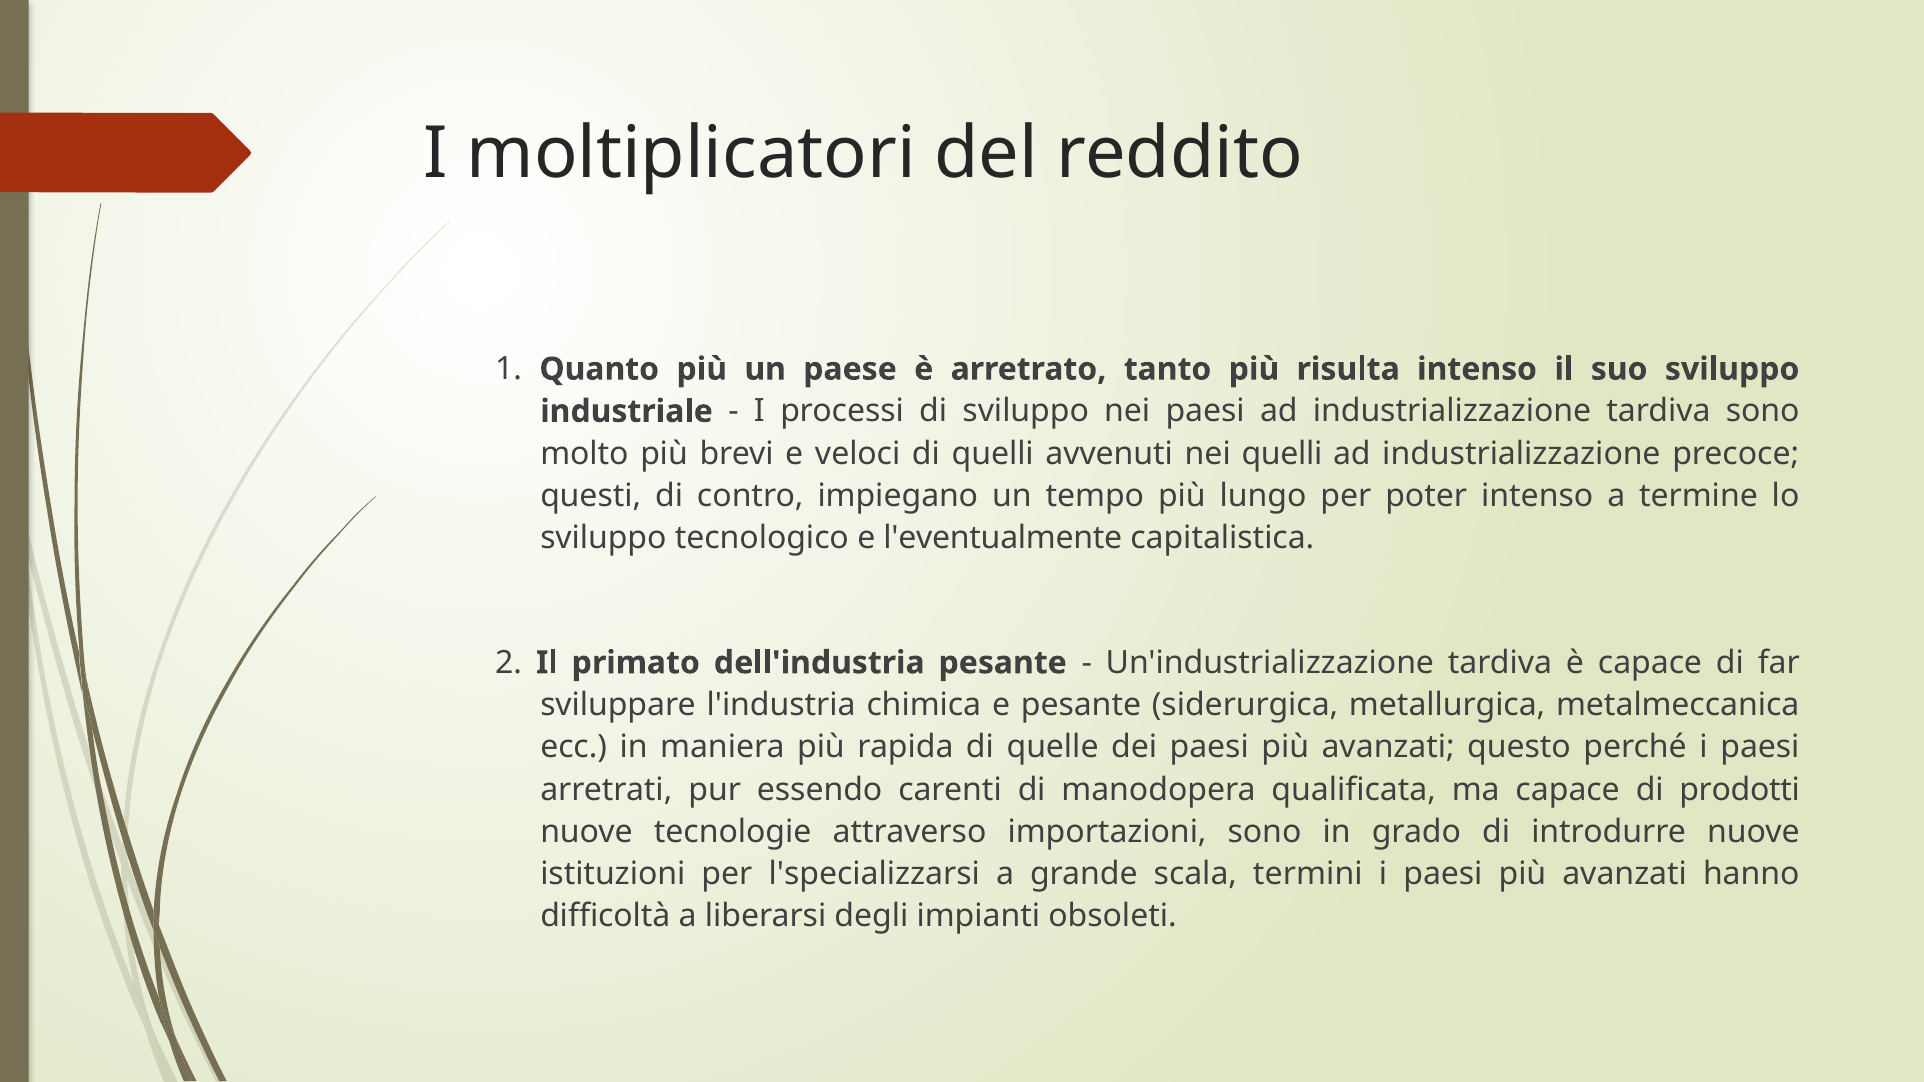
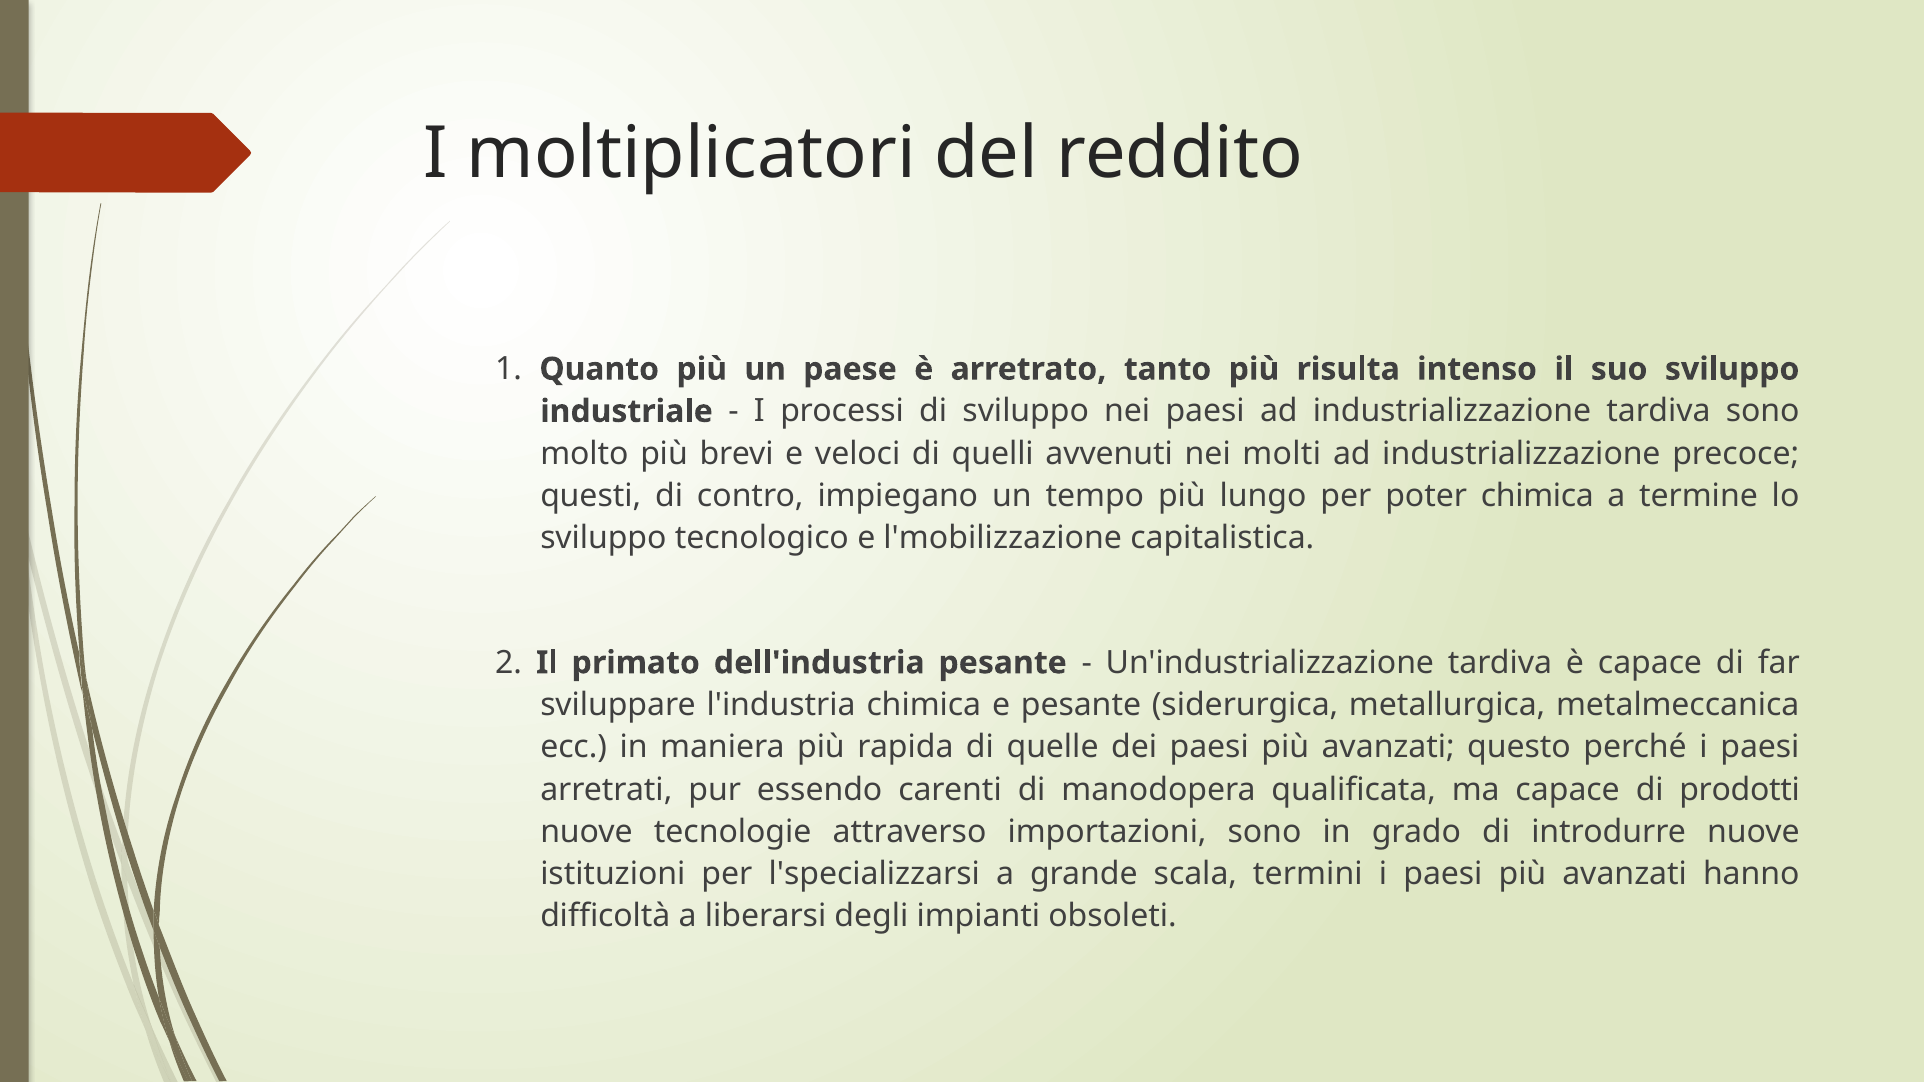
nei quelli: quelli -> molti (1282, 454)
poter intenso: intenso -> chimica (1537, 496)
l'eventualmente: l'eventualmente -> l'mobilizzazione (1003, 538)
